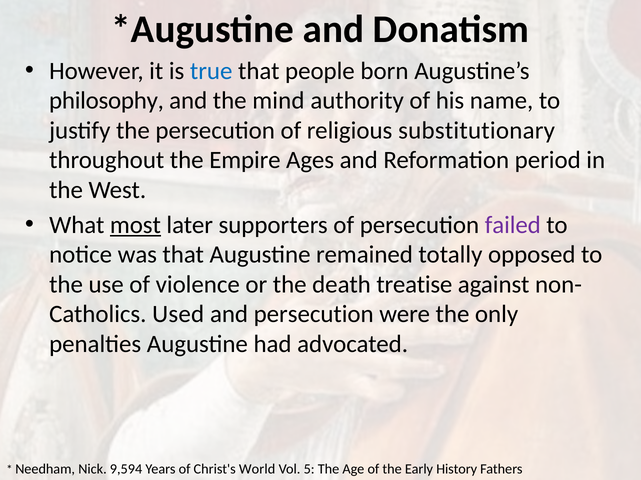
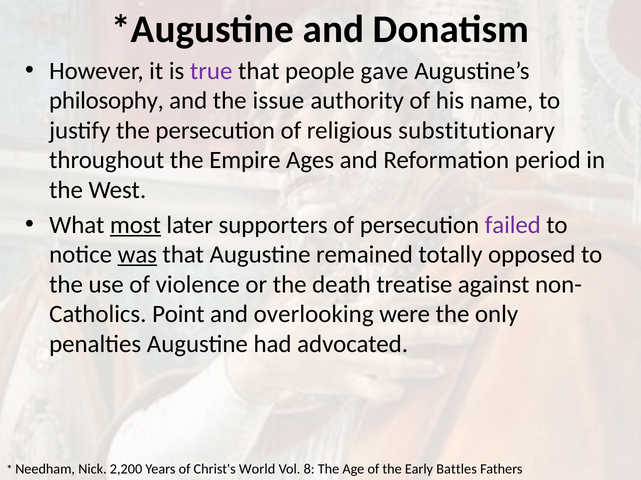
true colour: blue -> purple (211, 71)
born: born -> gave (384, 71)
mind: mind -> issue (278, 101)
was underline: none -> present (137, 255)
Used: Used -> Point (178, 315)
and persecution: persecution -> overlooking (314, 315)
9,594: 9,594 -> 2,200 (126, 470)
5: 5 -> 8 (309, 470)
History: History -> Battles (457, 470)
